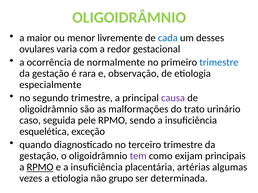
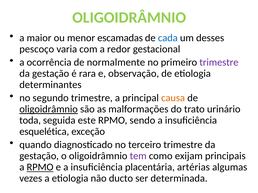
livremente: livremente -> escamadas (120, 38)
ovulares: ovulares -> pescoço (37, 49)
trimestre colour: blue -> purple (219, 62)
especialmente: especialmente -> determinantes (50, 85)
causa colour: purple -> orange (173, 98)
oligoidrâmnio underline: none -> present (49, 109)
caso: caso -> toda (30, 121)
pele: pele -> este (87, 121)
grupo: grupo -> ducto (121, 179)
